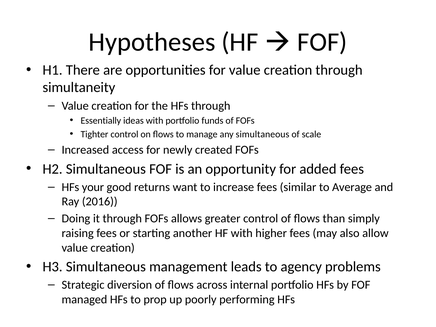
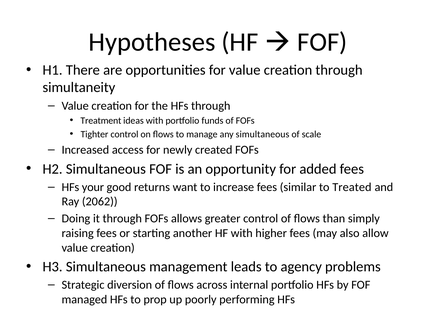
Essentially: Essentially -> Treatment (101, 121)
Average: Average -> Treated (352, 187)
2016: 2016 -> 2062 (100, 202)
